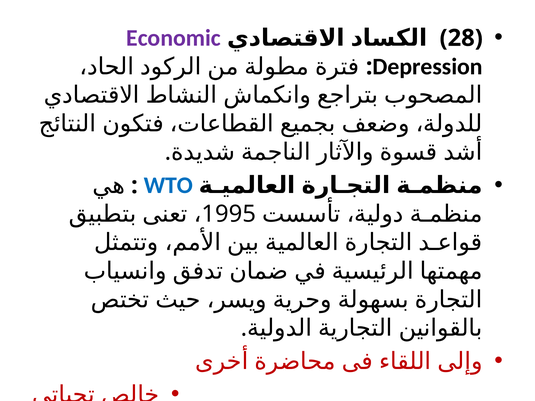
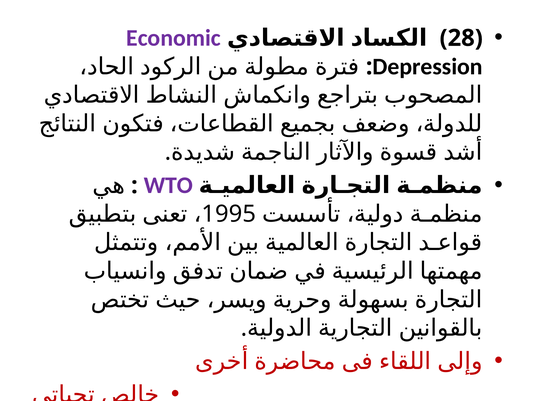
WTO colour: blue -> purple (168, 186)
